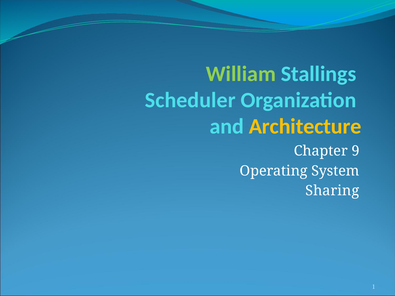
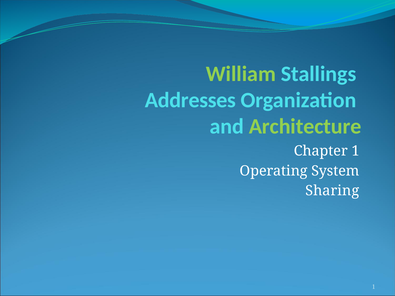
Scheduler: Scheduler -> Addresses (190, 100)
Architecture colour: yellow -> light green (305, 127)
Chapter 9: 9 -> 1 (356, 151)
